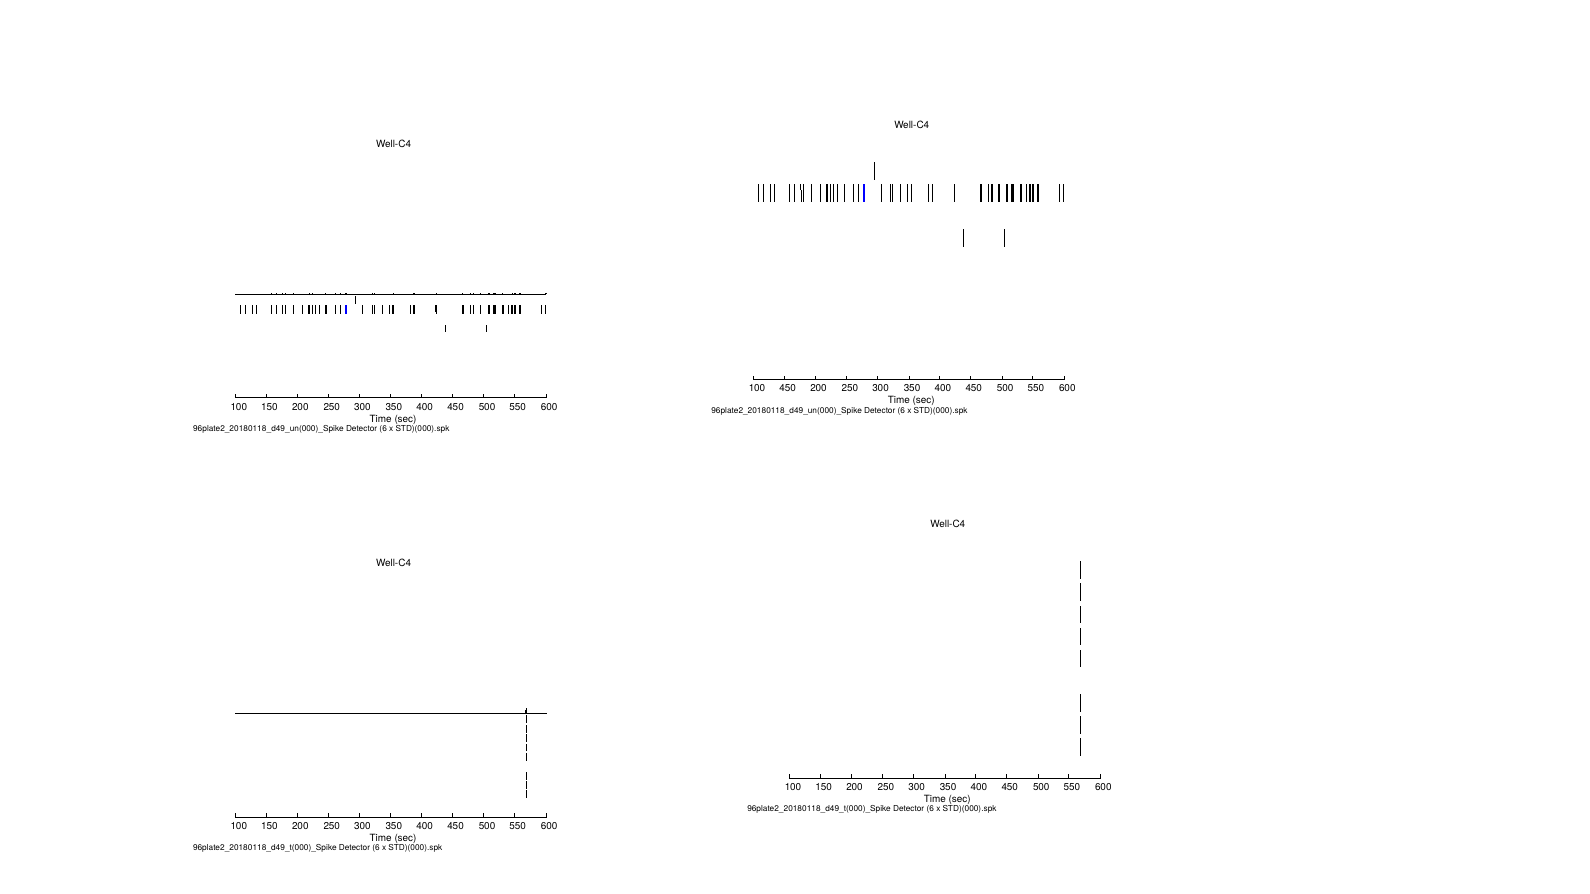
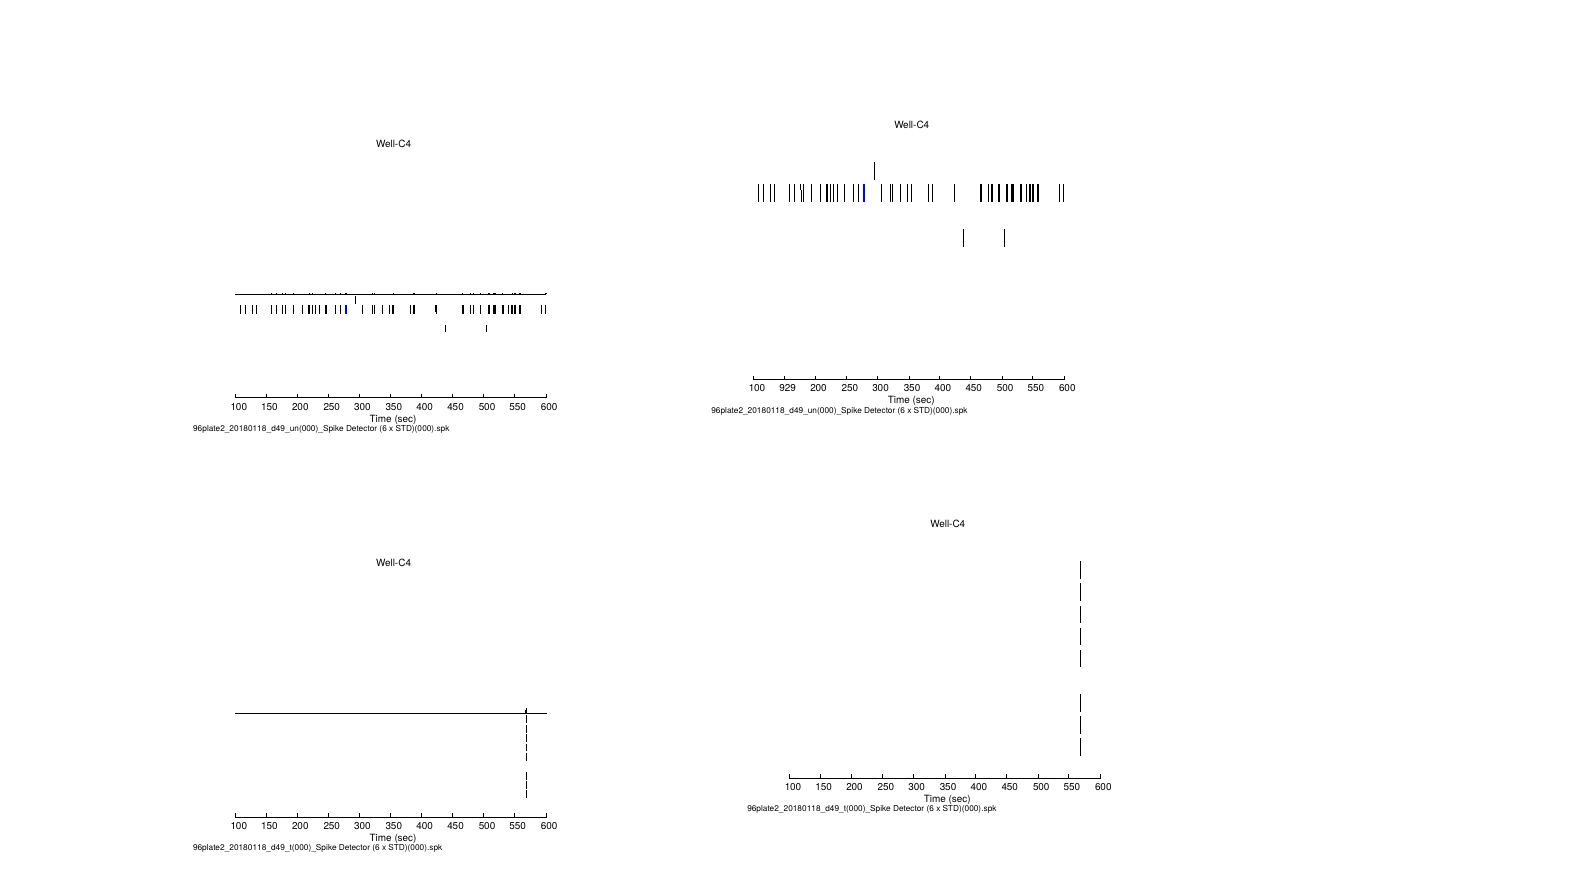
100 450: 450 -> 929 (788, 389)
